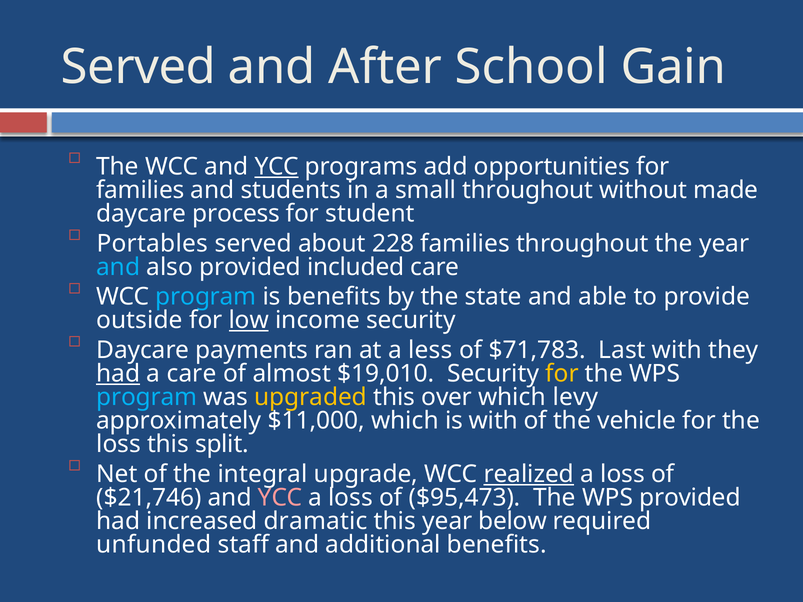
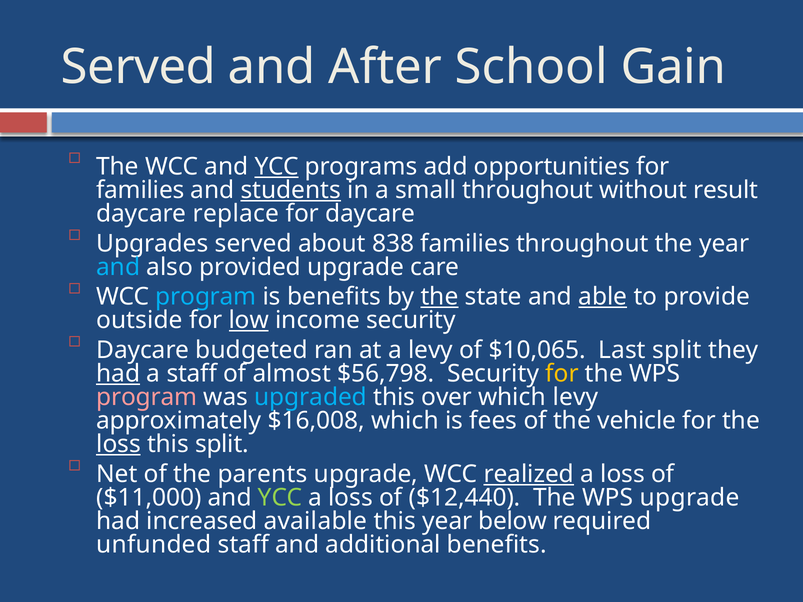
students underline: none -> present (291, 190)
made: made -> result (726, 190)
process: process -> replace (236, 214)
for student: student -> daycare (370, 214)
Portables: Portables -> Upgrades (152, 244)
228: 228 -> 838 (393, 244)
provided included: included -> upgrade (356, 267)
the underline: none -> present (440, 297)
able underline: none -> present (603, 297)
payments: payments -> budgeted (252, 350)
a less: less -> levy (431, 350)
$71,783: $71,783 -> $10,065 (537, 350)
Last with: with -> split (677, 350)
a care: care -> staff (192, 374)
$19,010: $19,010 -> $56,798 (386, 374)
program colour: light blue -> pink (147, 397)
upgraded colour: yellow -> light blue (311, 397)
$11,000: $11,000 -> $16,008 (316, 421)
is with: with -> fees (493, 421)
loss underline: none -> present (119, 444)
integral: integral -> parents (262, 474)
$21,746: $21,746 -> $11,000 (149, 498)
YCC colour: pink -> light green (280, 498)
$95,473: $95,473 -> $12,440 (465, 498)
WPS provided: provided -> upgrade (690, 498)
dramatic: dramatic -> available (316, 521)
